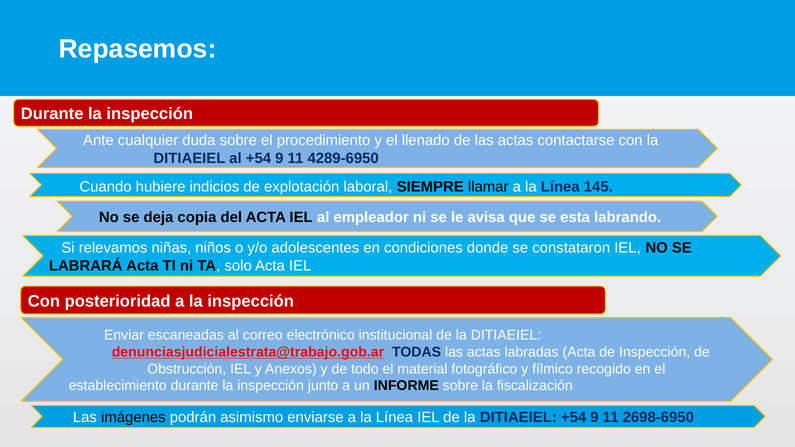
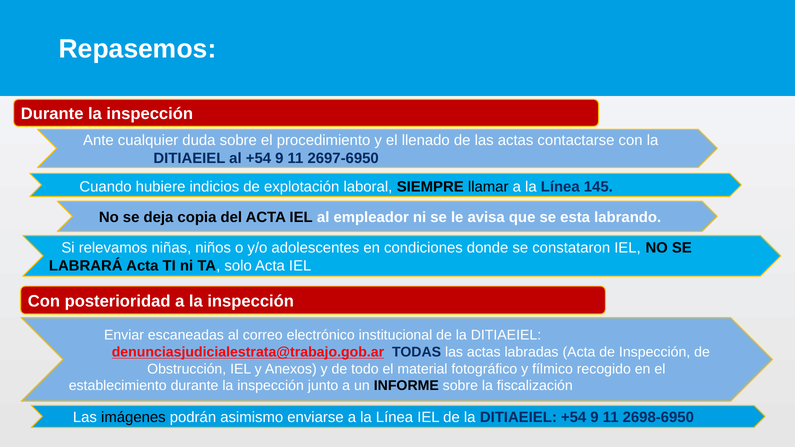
4289-6950: 4289-6950 -> 2697-6950 (343, 158)
